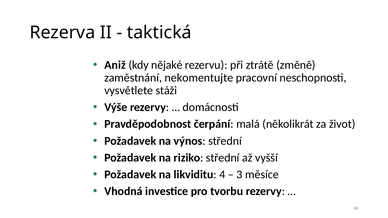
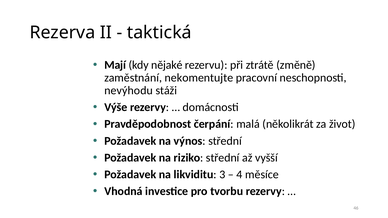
Aniž: Aniž -> Mají (115, 65)
vysvětlete: vysvětlete -> nevýhodu (129, 91)
4: 4 -> 3 (222, 175)
3: 3 -> 4 (239, 175)
